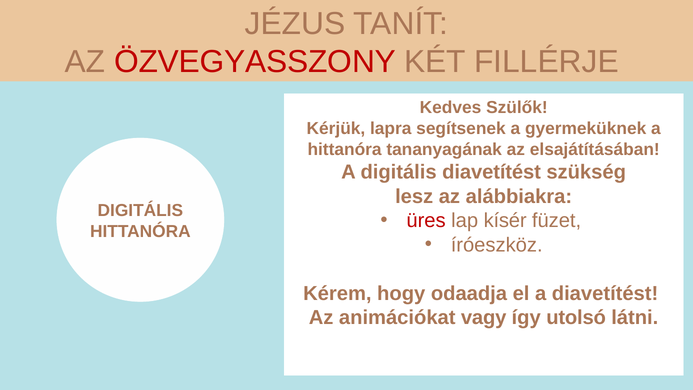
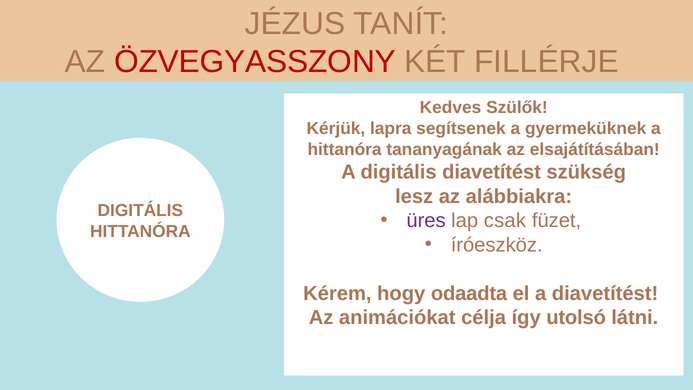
üres colour: red -> purple (426, 221)
kísér: kísér -> csak (505, 221)
odaadja: odaadja -> odaadta (469, 293)
vagy: vagy -> célja (484, 318)
